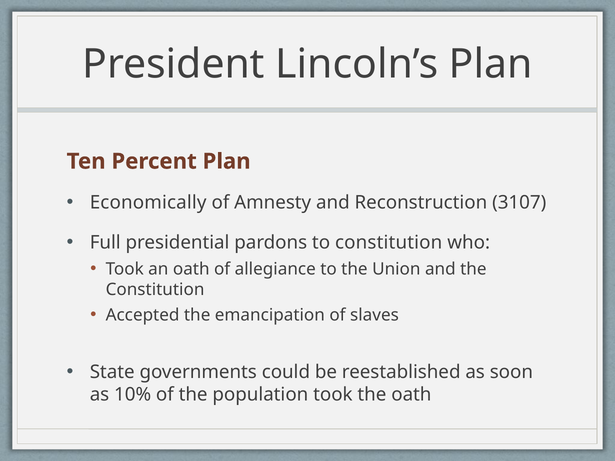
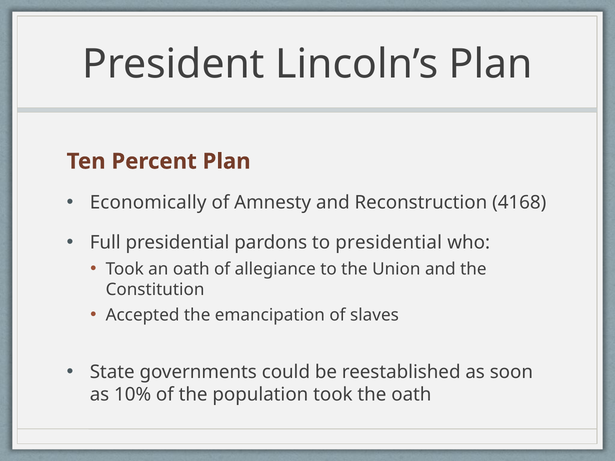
3107: 3107 -> 4168 (519, 203)
to constitution: constitution -> presidential (389, 243)
